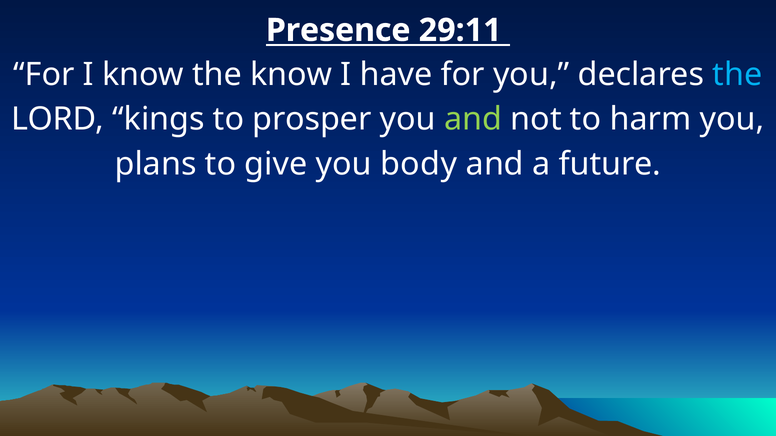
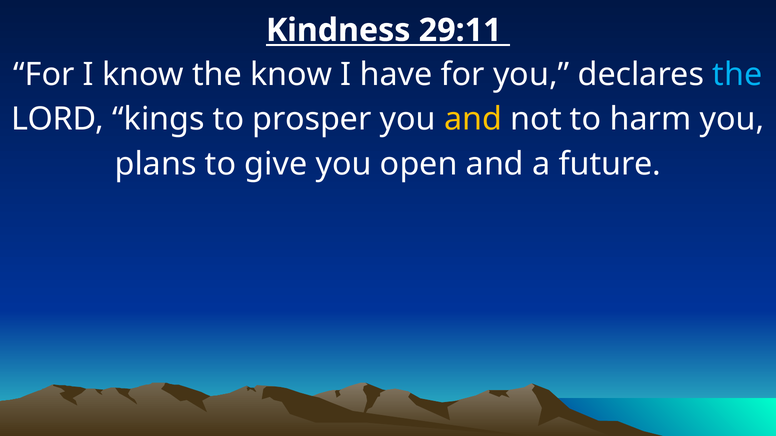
Presence: Presence -> Kindness (338, 30)
and colour: light green -> yellow (473, 119)
body: body -> open (419, 164)
